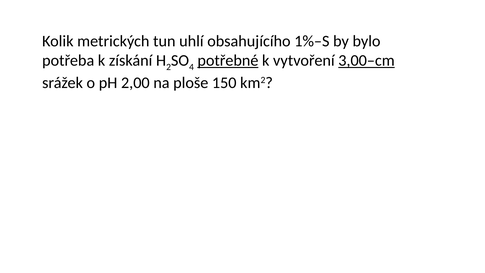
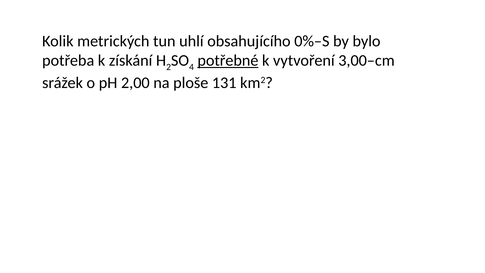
1%–S: 1%–S -> 0%–S (312, 41)
3,00–cm underline: present -> none (366, 61)
150: 150 -> 131 (224, 83)
